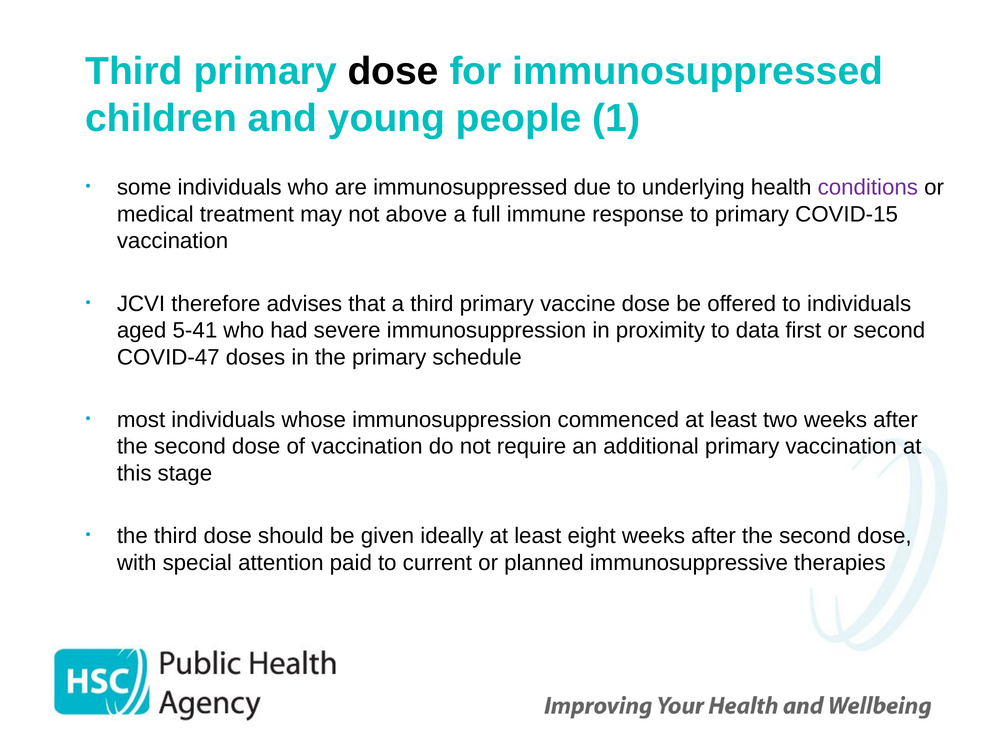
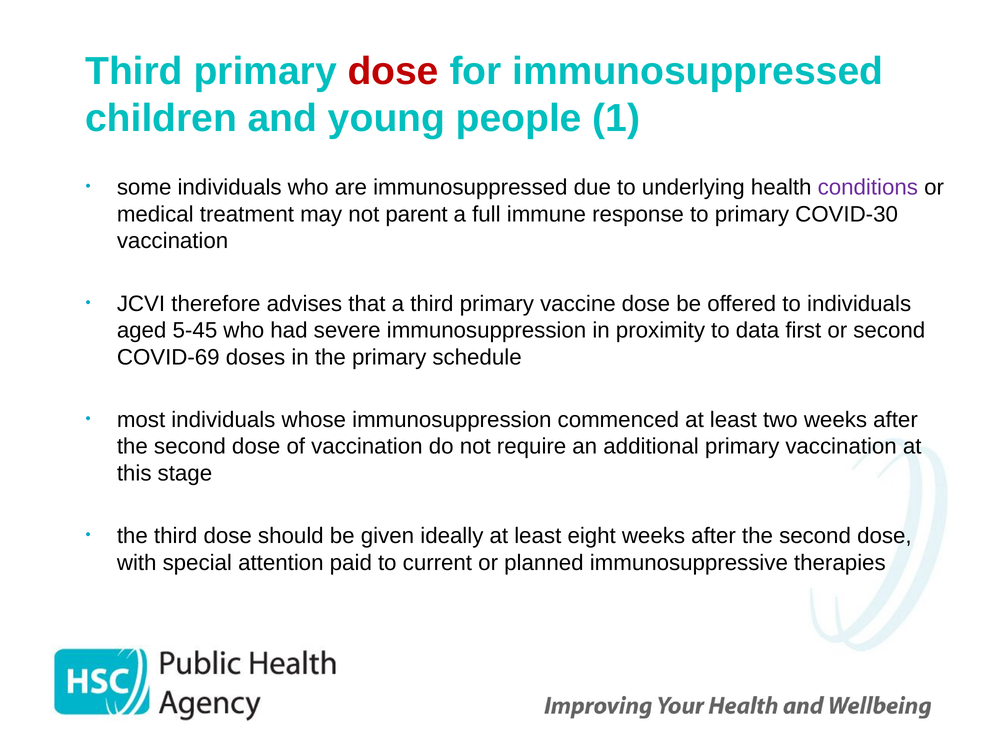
dose colour: black -> red (393, 71)
above: above -> parent (417, 214)
COVID-15: COVID-15 -> COVID-30 (847, 214)
5-41: 5-41 -> 5-45 (195, 331)
COVID-47: COVID-47 -> COVID-69 (168, 357)
